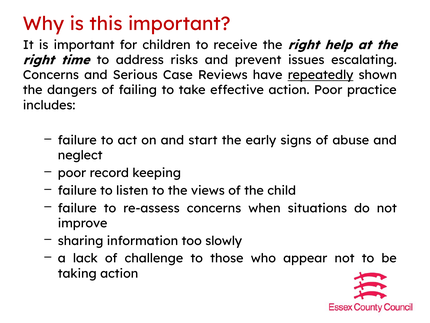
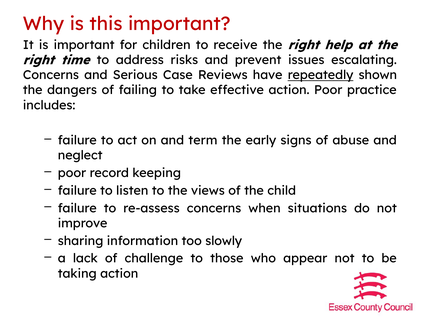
start: start -> term (203, 140)
